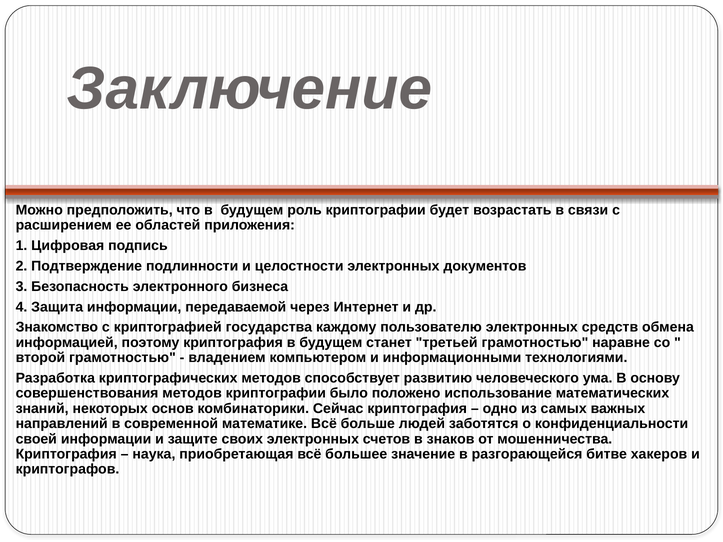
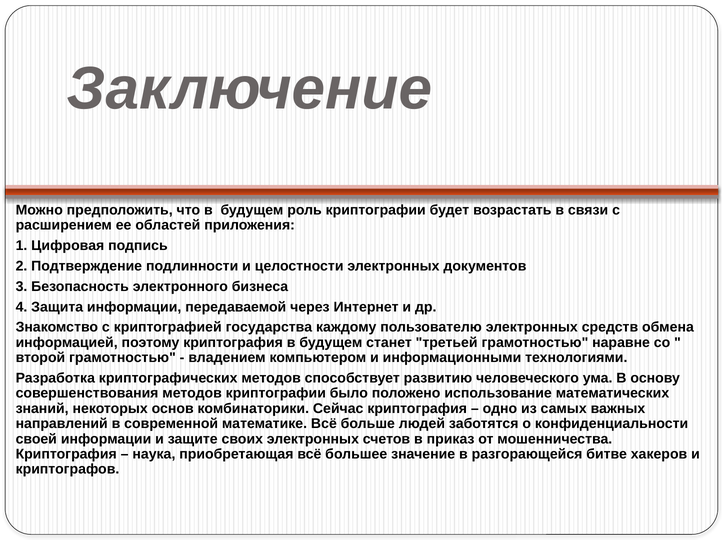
знаков: знаков -> приказ (451, 439)
